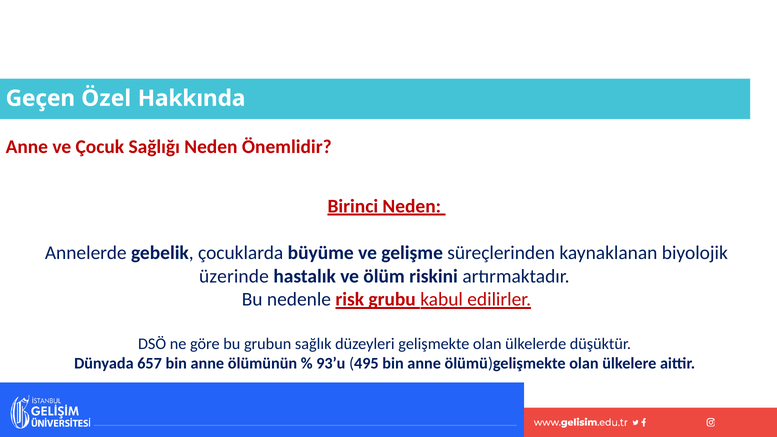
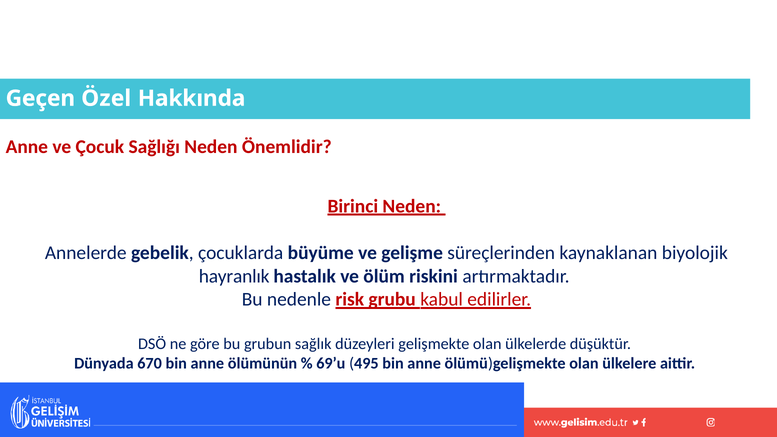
üzerinde: üzerinde -> hayranlık (234, 276)
657: 657 -> 670 (150, 363)
93’u: 93’u -> 69’u (331, 363)
